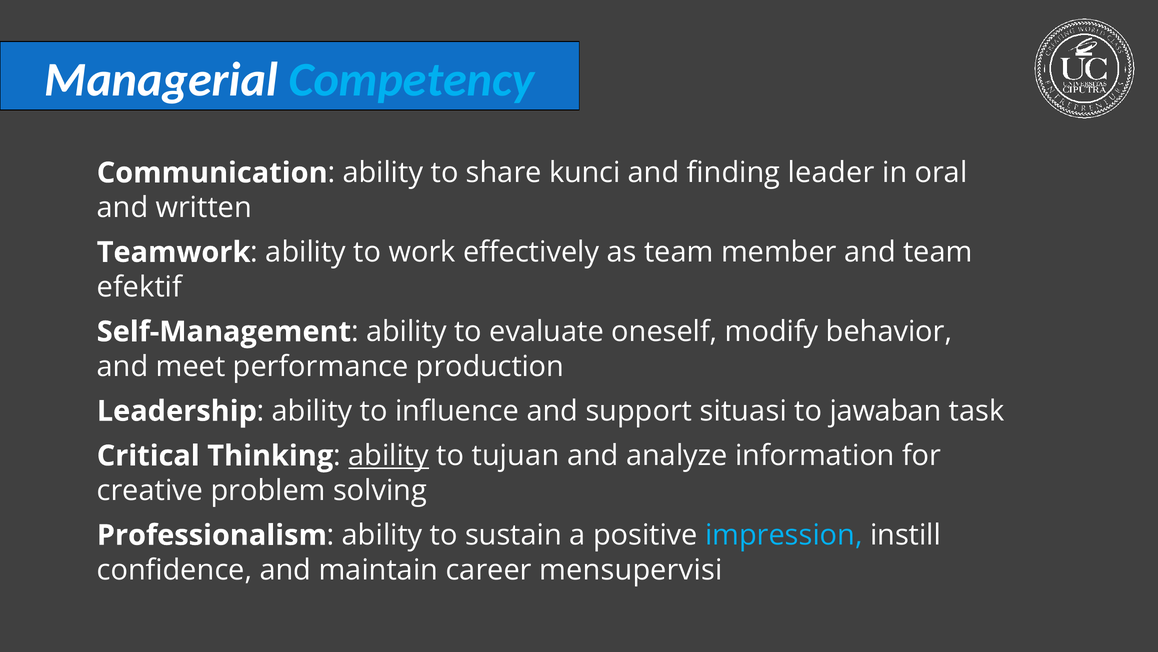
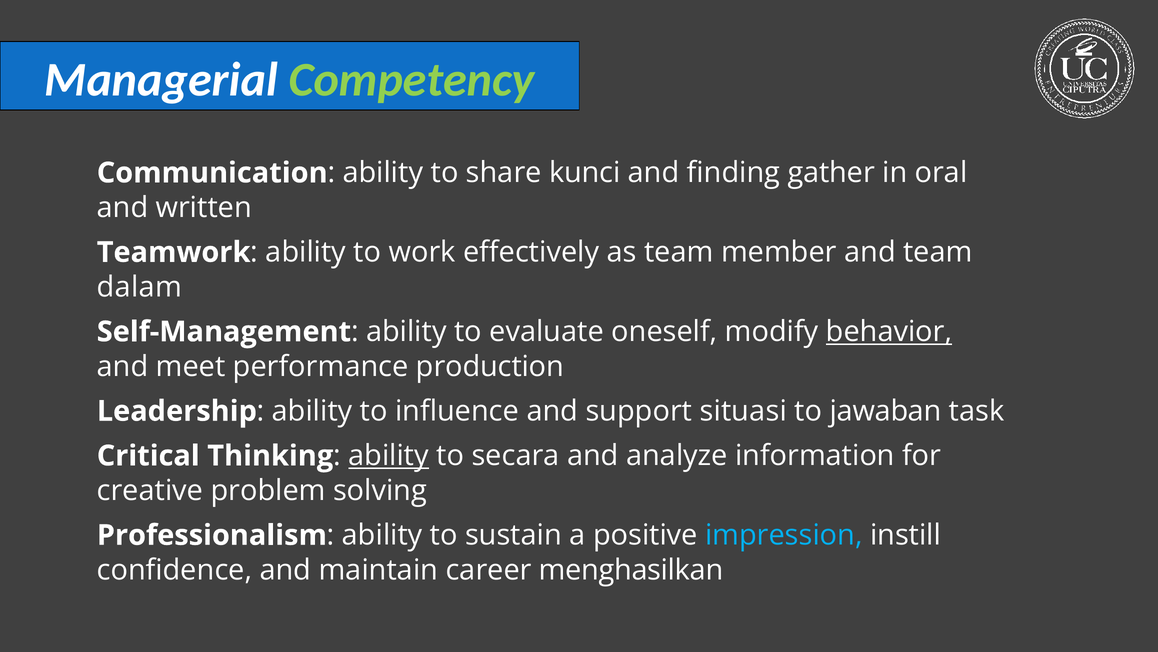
Competency colour: light blue -> light green (412, 80)
leader: leader -> gather (831, 173)
efektif: efektif -> dalam (139, 287)
behavior underline: none -> present (889, 332)
tujuan: tujuan -> secara (516, 456)
mensupervisi: mensupervisi -> menghasilkan (631, 570)
